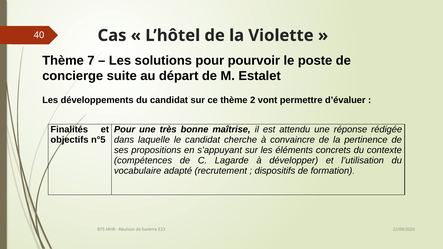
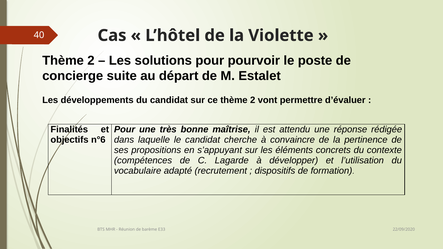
7: 7 -> 2 (91, 61)
n°5: n°5 -> n°6 (98, 140)
